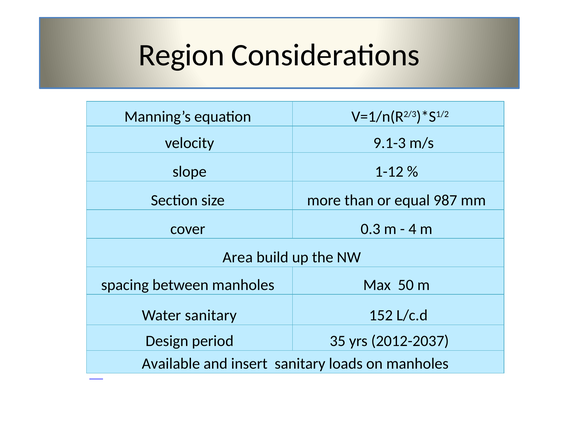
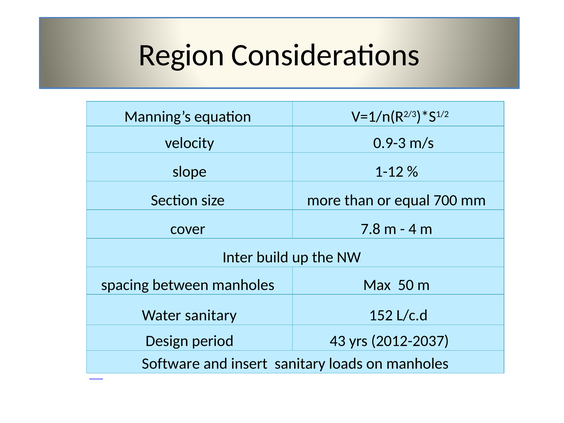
9.1-3: 9.1-3 -> 0.9-3 (390, 143)
987: 987 -> 700 (445, 200)
0.3: 0.3 -> 7.8 (371, 229)
Area: Area -> Inter (238, 257)
35: 35 -> 43 (338, 341)
Available: Available -> Software (171, 364)
